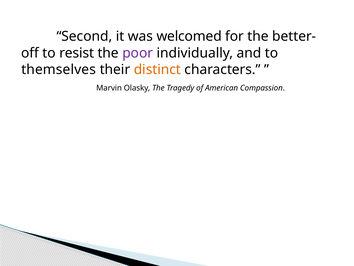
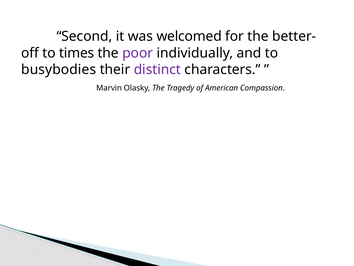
resist: resist -> times (77, 53)
themselves: themselves -> busybodies (59, 69)
distinct colour: orange -> purple (157, 69)
